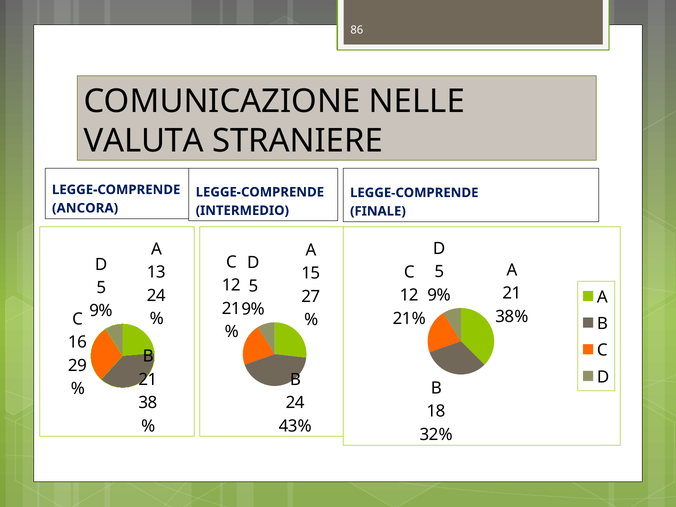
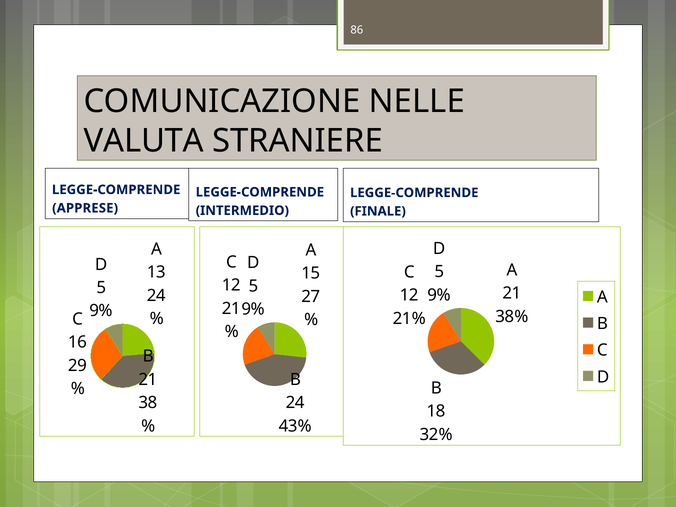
ANCORA: ANCORA -> APPRESE (85, 208)
